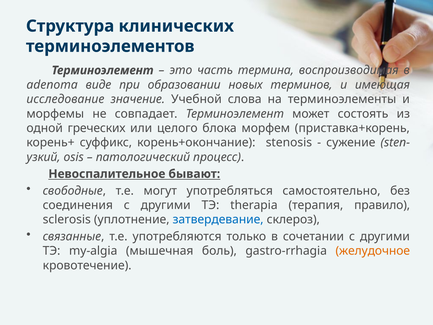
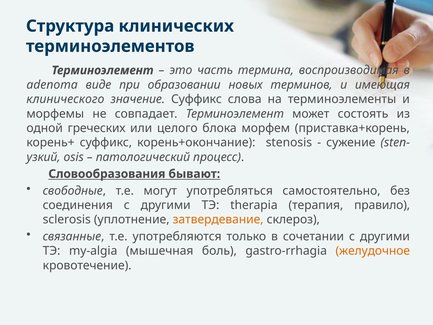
исследование: исследование -> клинического (65, 99)
значение Учебной: Учебной -> Суффикс (197, 99)
Невоспалительное: Невоспалительное -> Словообразования (107, 174)
затвердевание colour: blue -> orange (218, 220)
